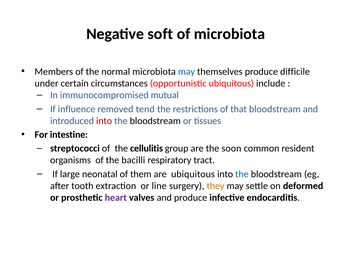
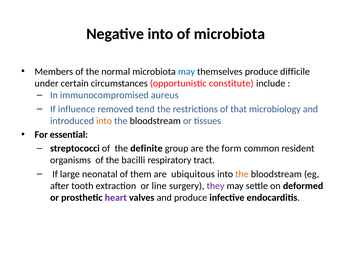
Negative soft: soft -> into (160, 34)
opportunistic ubiquitous: ubiquitous -> constitute (231, 83)
mutual: mutual -> aureus (165, 95)
that bloodstream: bloodstream -> microbiology (275, 109)
into colour: red -> orange (104, 121)
intestine: intestine -> essential (69, 135)
cellulitis: cellulitis -> definite (146, 149)
soon: soon -> form (231, 149)
the colour: blue -> orange (242, 174)
they colour: orange -> purple (216, 186)
